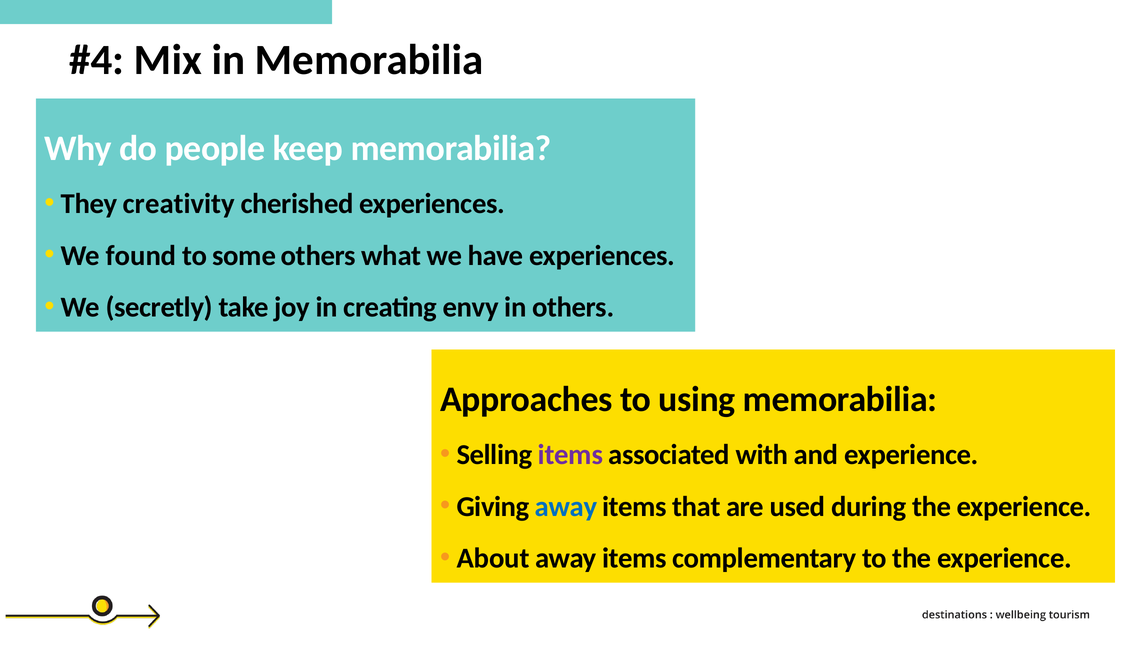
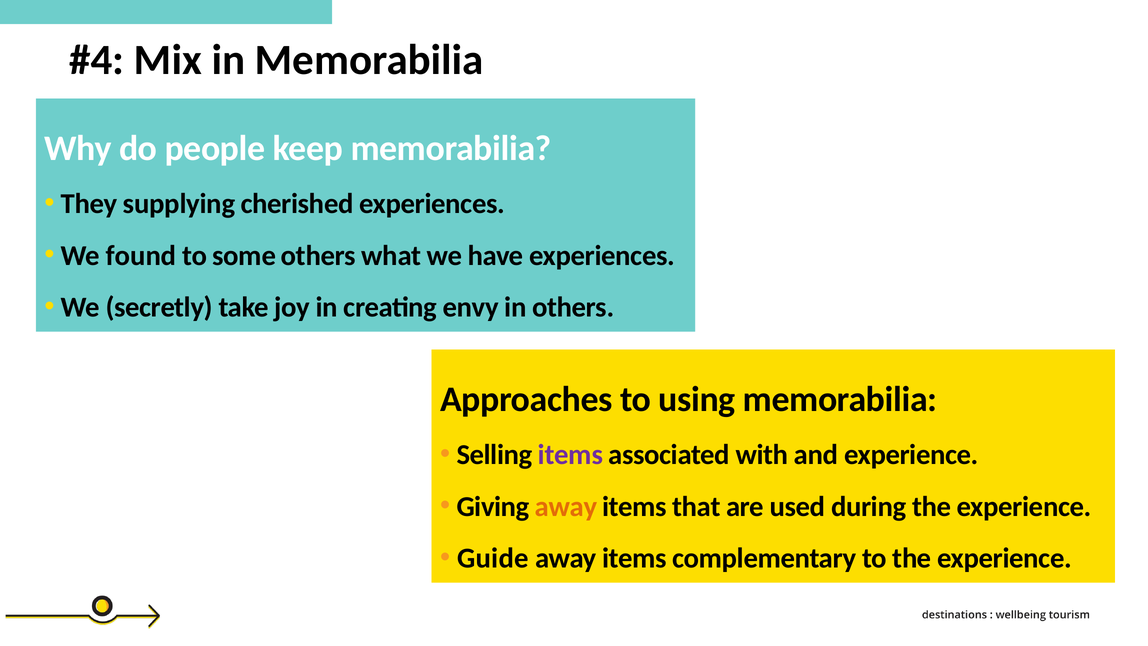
creativity: creativity -> supplying (179, 204)
away colour: blue -> orange (566, 506)
About: About -> Guide (493, 558)
